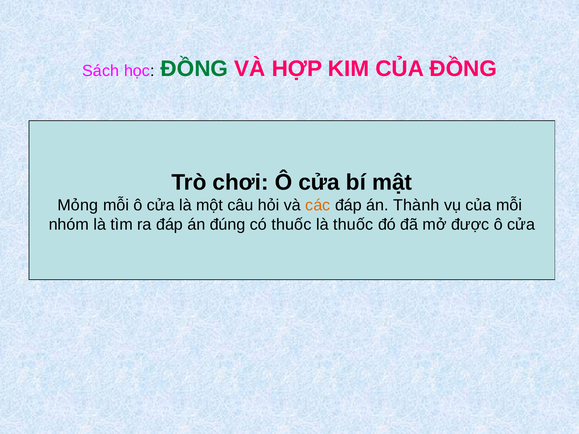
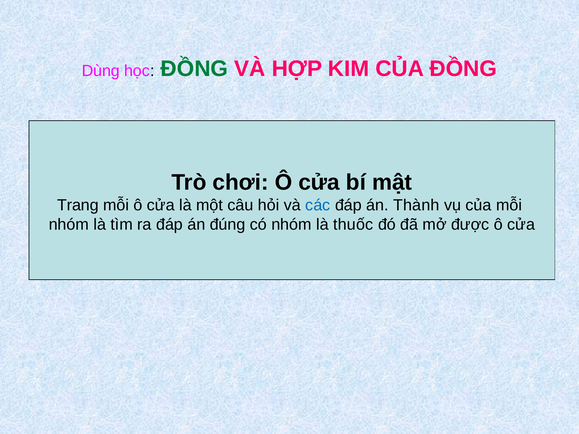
Sách: Sách -> Dùng (101, 71)
Mỏng: Mỏng -> Trang (78, 205)
các colour: orange -> blue (318, 205)
có thuốc: thuốc -> nhóm (292, 225)
